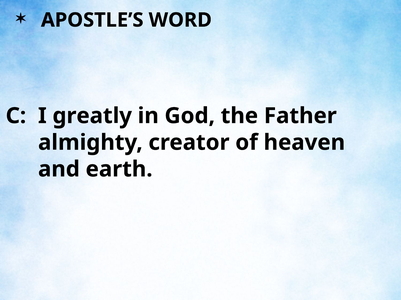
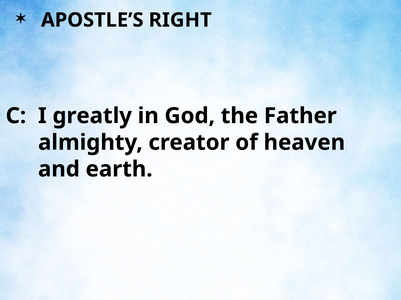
WORD: WORD -> RIGHT (180, 20)
